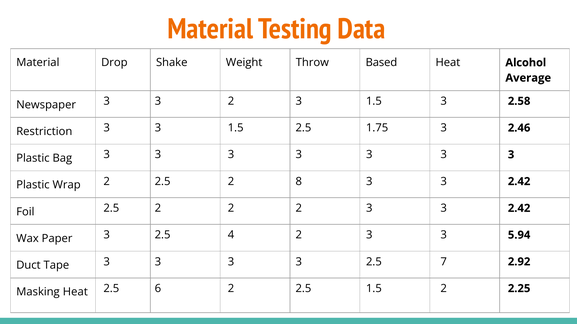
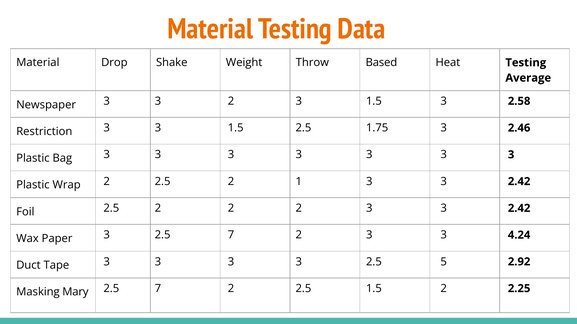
Heat Alcohol: Alcohol -> Testing (526, 63)
8: 8 -> 1 (299, 182)
3 2.5 4: 4 -> 7 (231, 235)
5.94: 5.94 -> 4.24 (519, 235)
7: 7 -> 5 (444, 262)
6: 6 -> 7 (158, 289)
Masking Heat: Heat -> Mary (75, 292)
